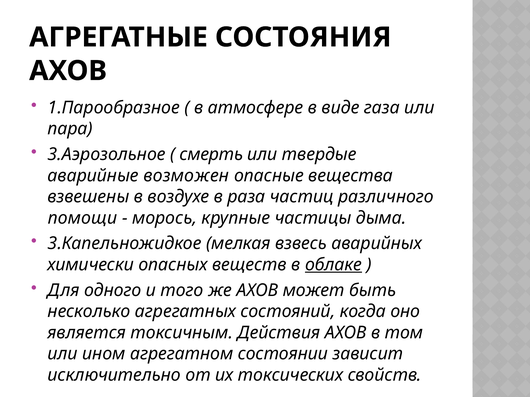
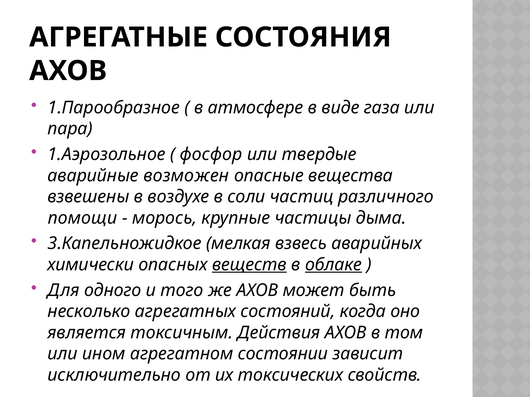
3.Аэрозольное: 3.Аэрозольное -> 1.Аэрозольное (107, 155)
смерть: смерть -> фосфор (211, 155)
раза: раза -> соли (246, 197)
веществ underline: none -> present (249, 265)
